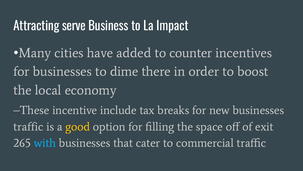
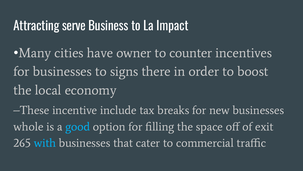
added: added -> owner (134, 53)
dime: dime -> signs (124, 71)
traffic: traffic -> whole (28, 126)
good colour: yellow -> light blue (78, 126)
